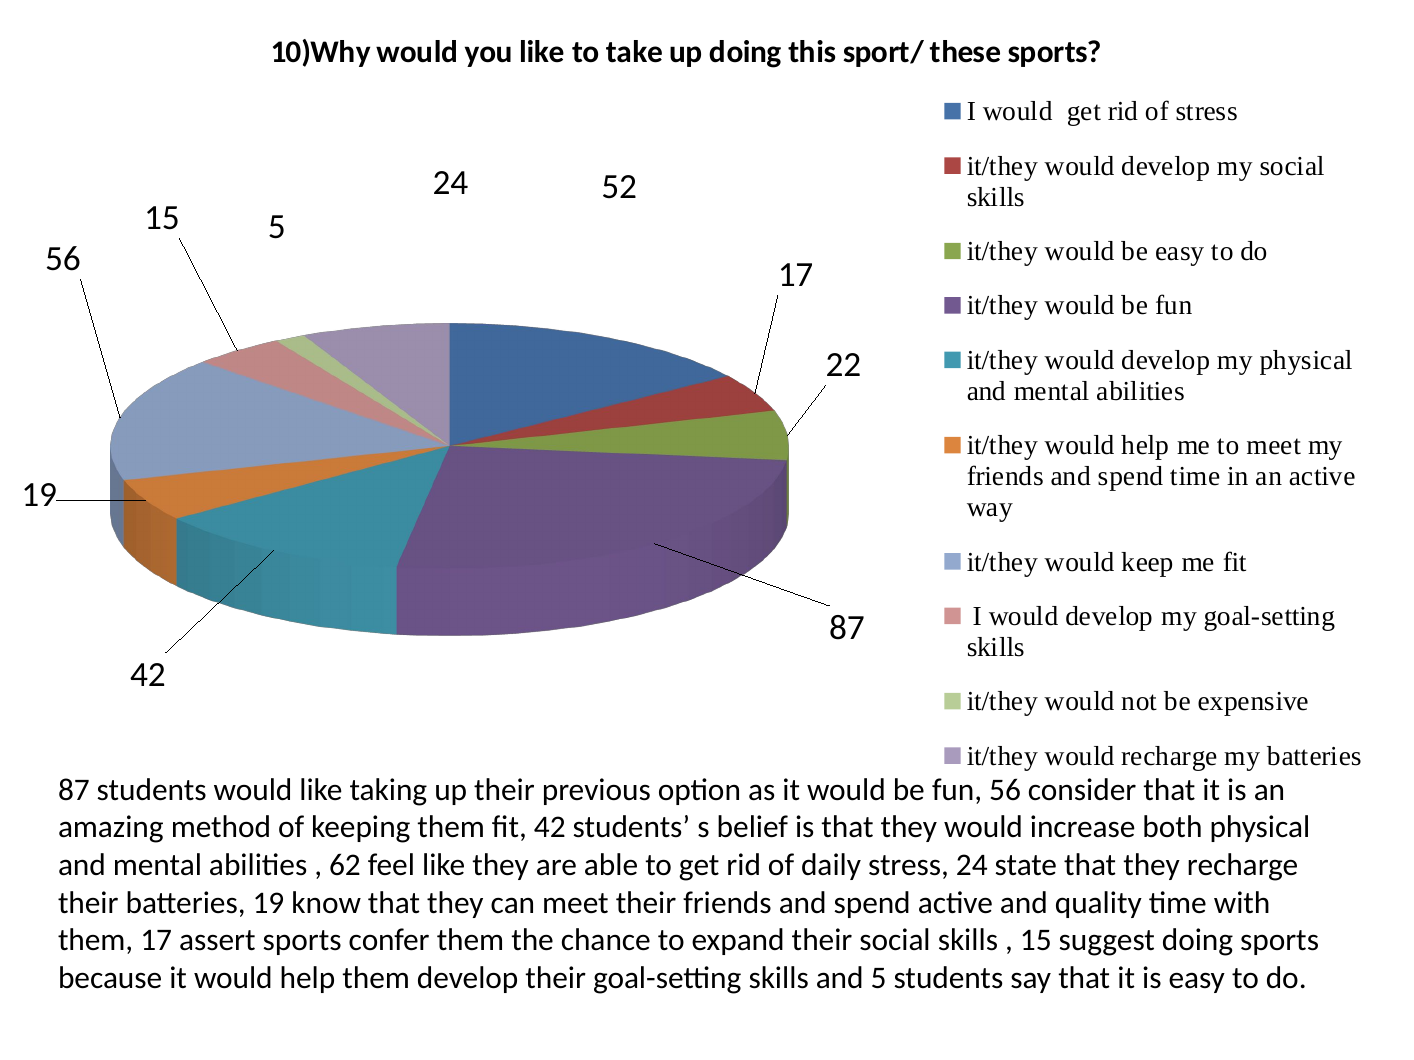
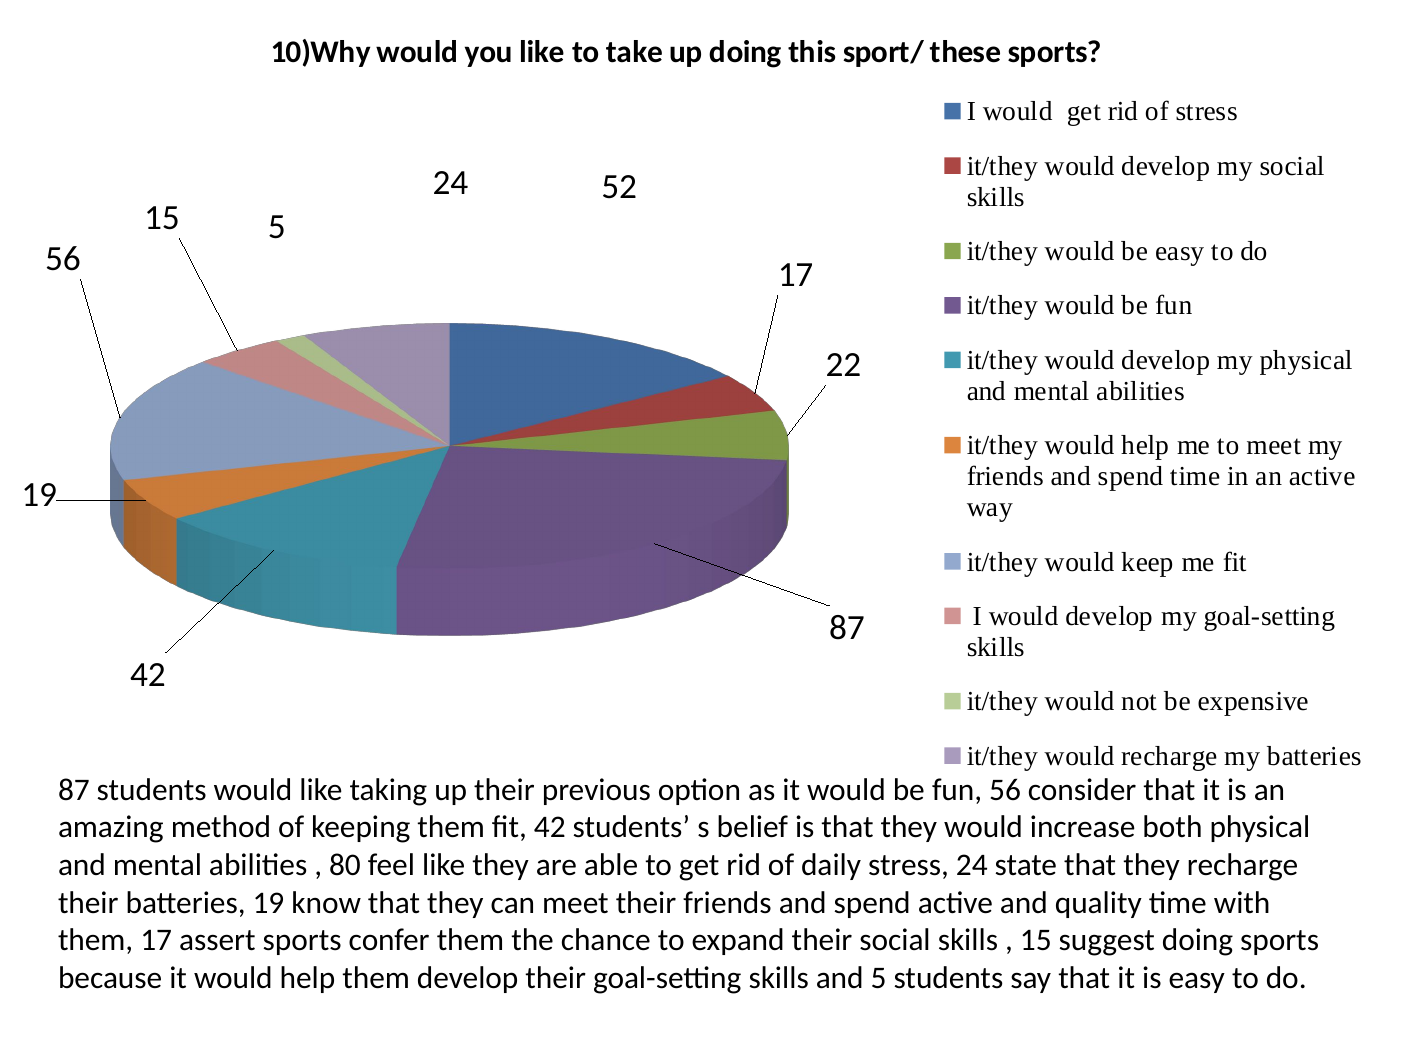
62: 62 -> 80 (345, 866)
